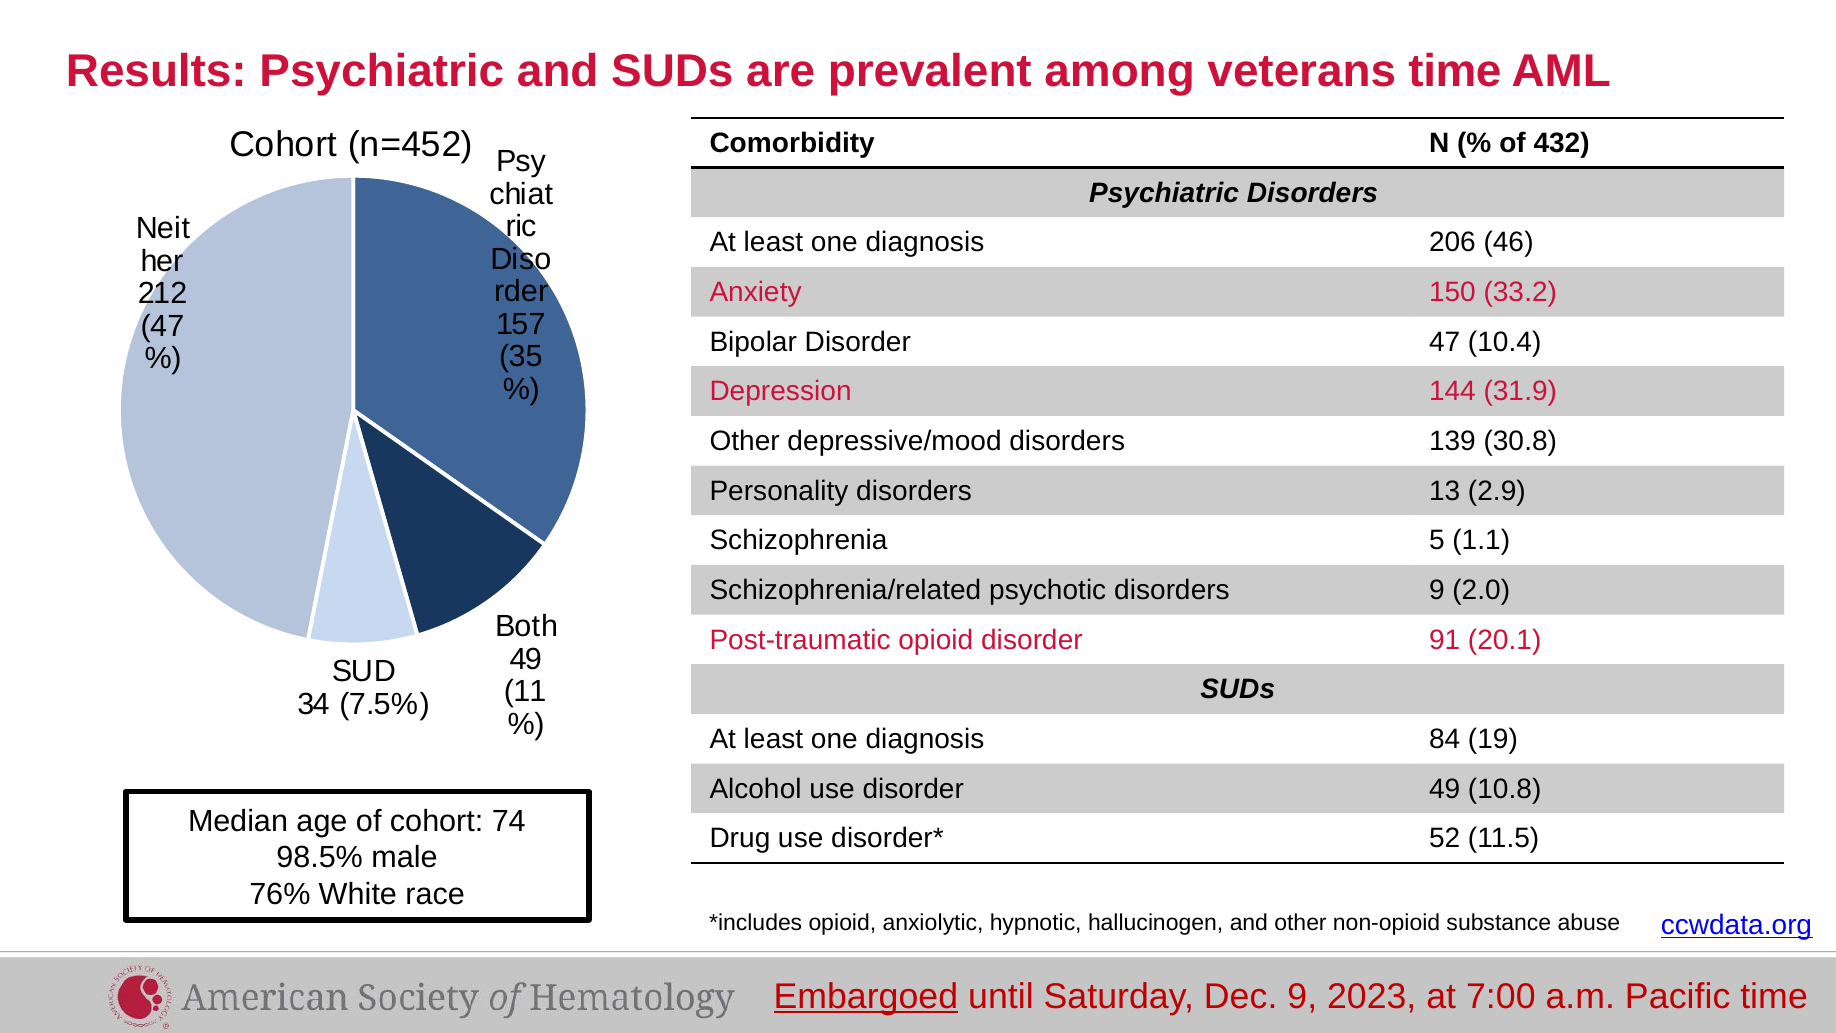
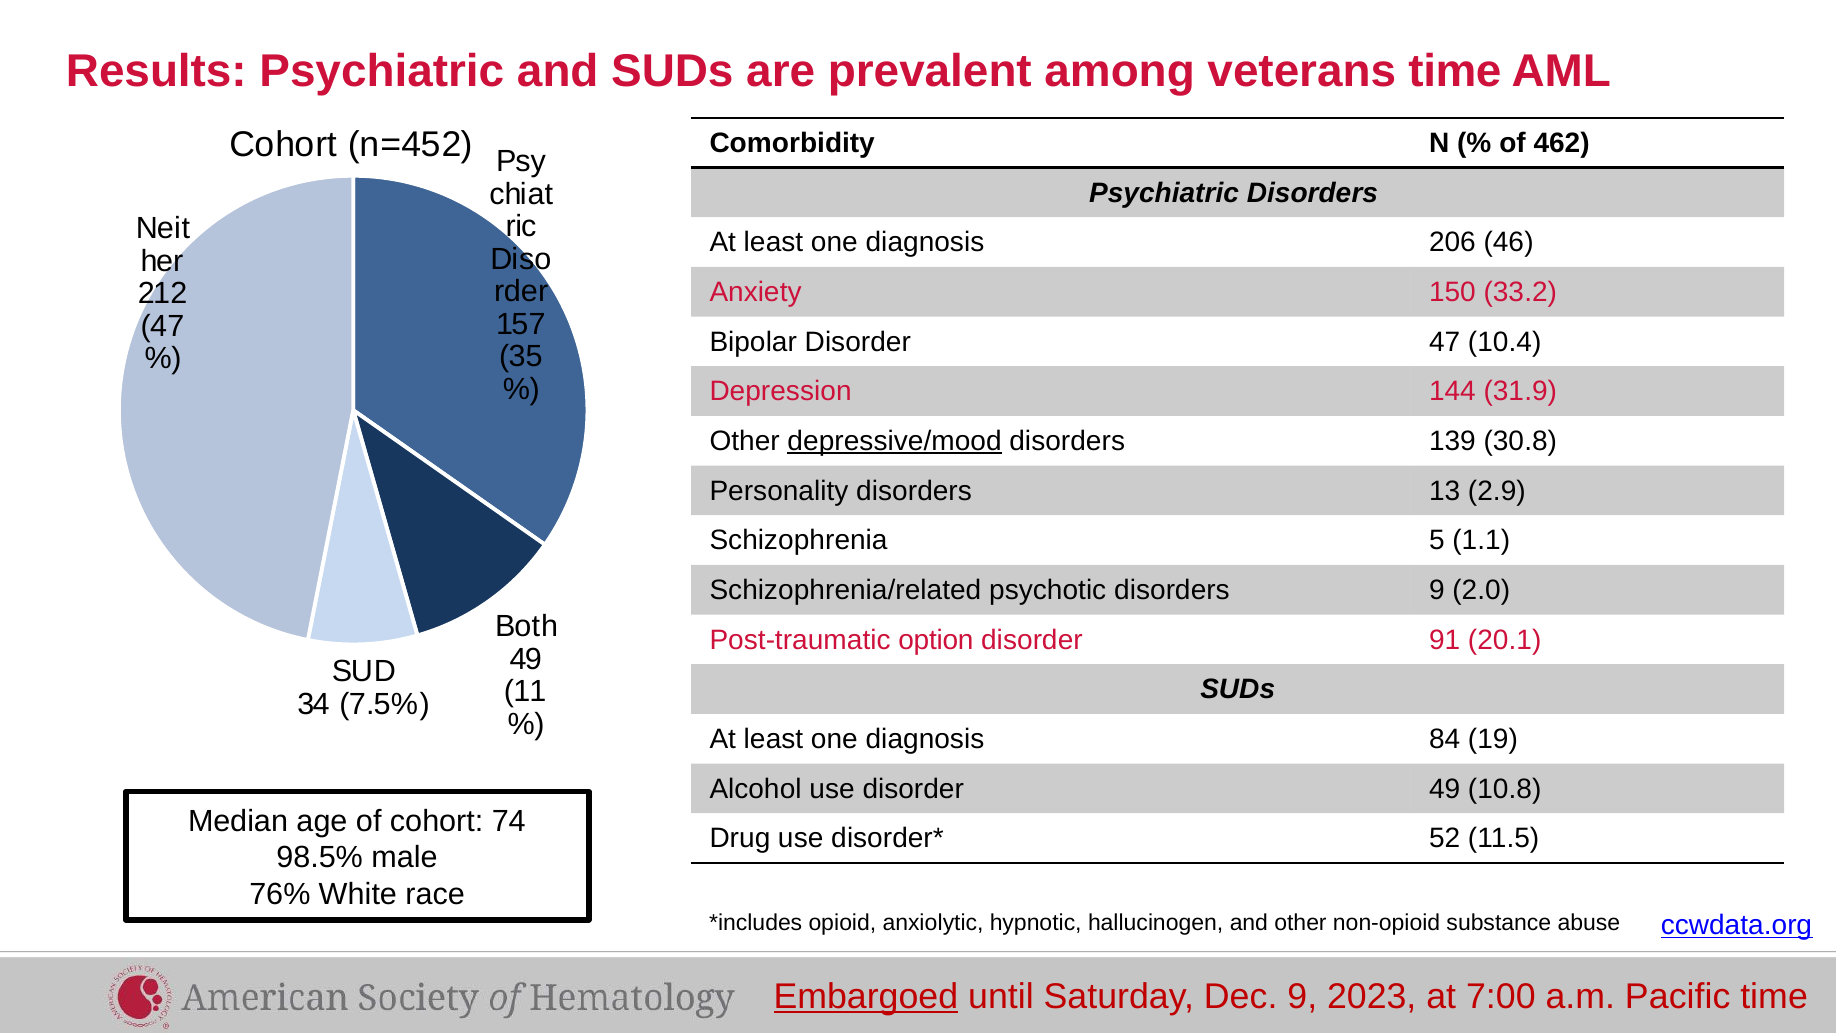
432: 432 -> 462 (1562, 143)
depressive/mood underline: none -> present (895, 441)
Post-traumatic opioid: opioid -> option (936, 640)
